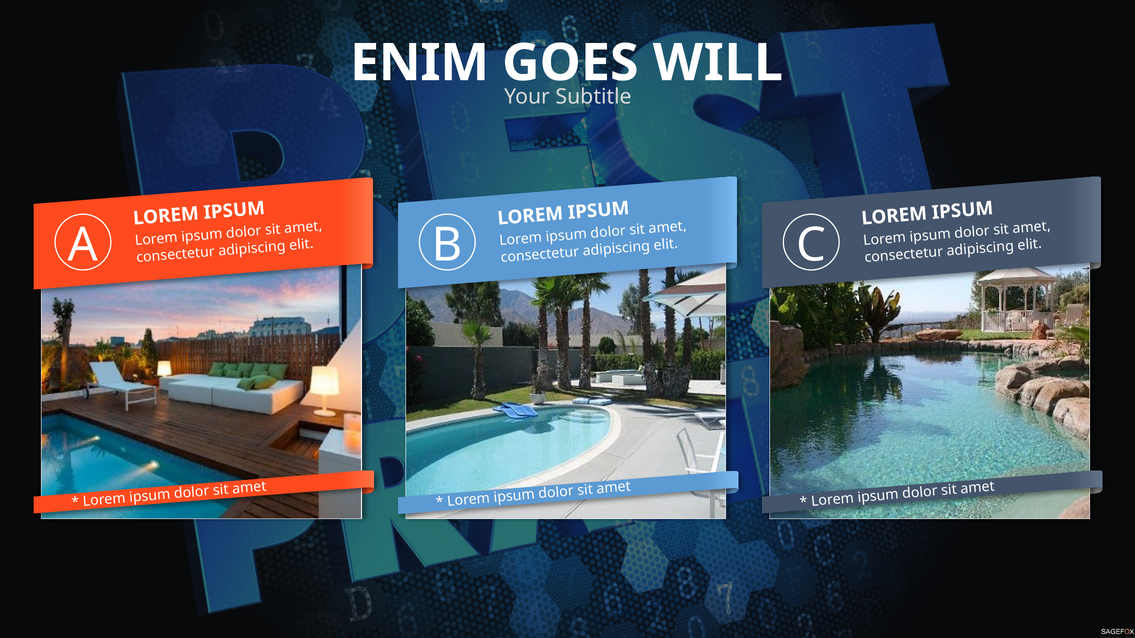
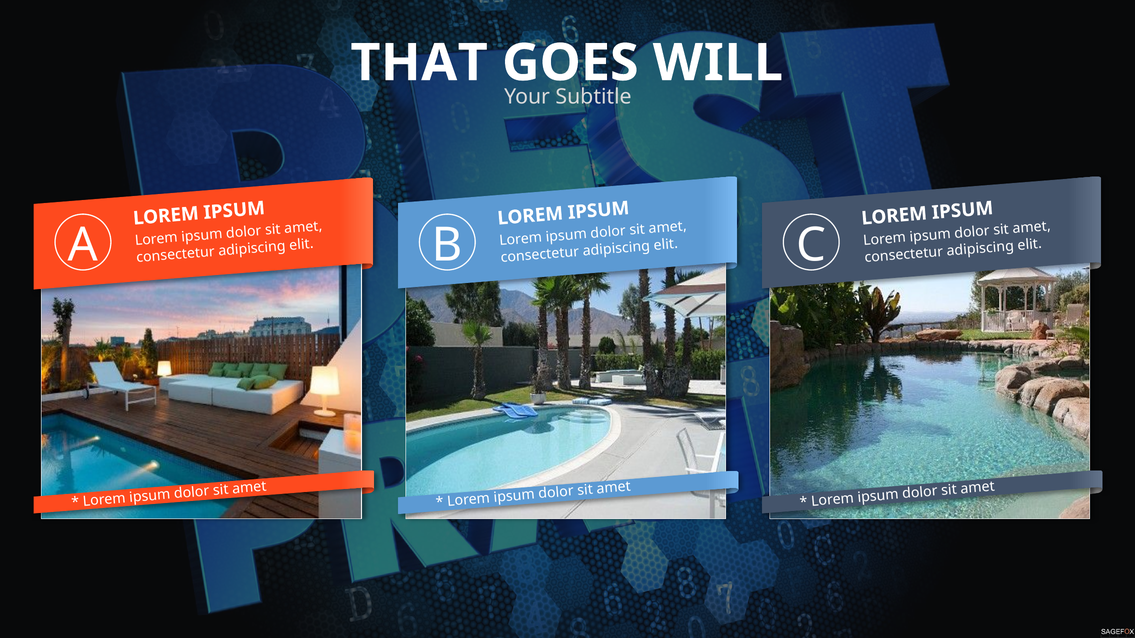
ENIM: ENIM -> THAT (419, 63)
